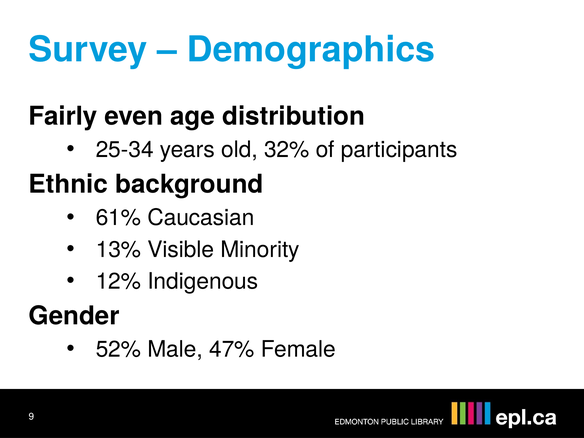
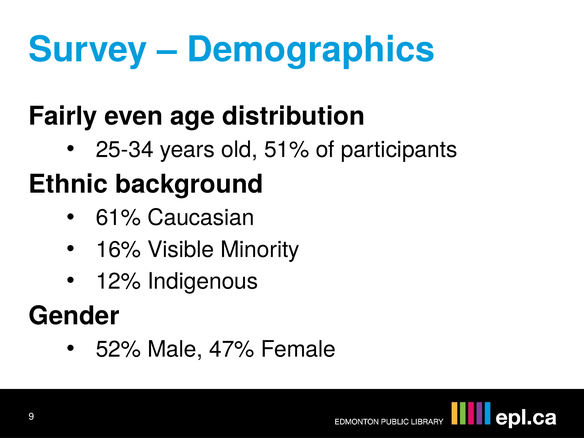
32%: 32% -> 51% (287, 150)
13%: 13% -> 16% (118, 250)
